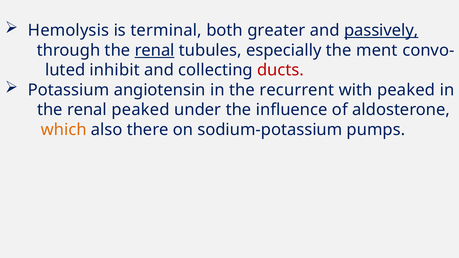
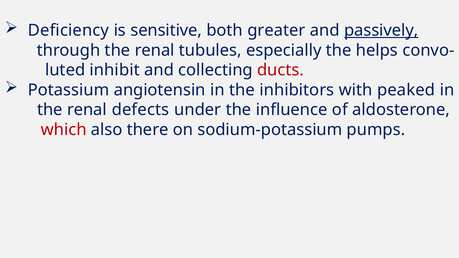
Hemolysis: Hemolysis -> Deficiency (68, 30)
terminal: terminal -> sensitive (166, 30)
renal underline: present -> none (155, 50)
ment: ment -> helps (377, 50)
recurrent: recurrent -> inhibitors (297, 90)
renal peaked: peaked -> defects (141, 110)
which colour: orange -> red (64, 130)
